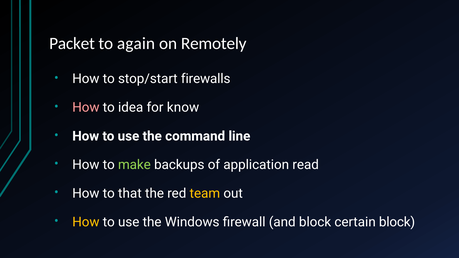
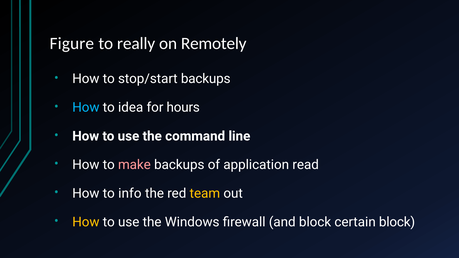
Packet: Packet -> Figure (72, 44)
again: again -> really (136, 44)
stop/start firewalls: firewalls -> backups (206, 79)
How colour: pink -> light blue (86, 108)
know: know -> hours (183, 108)
make colour: light green -> pink (134, 165)
that: that -> info (130, 194)
